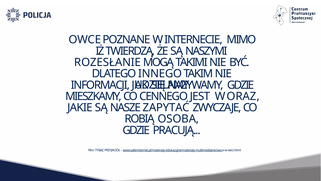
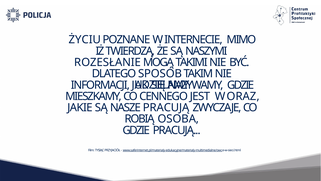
OWCE: OWCE -> ŻYCIU (85, 40)
INNEGO: INNEGO -> SPOSÓB (160, 73)
NASZE ZAPYTAĆ: ZAPYTAĆ -> PRACUJĄ (166, 107)
